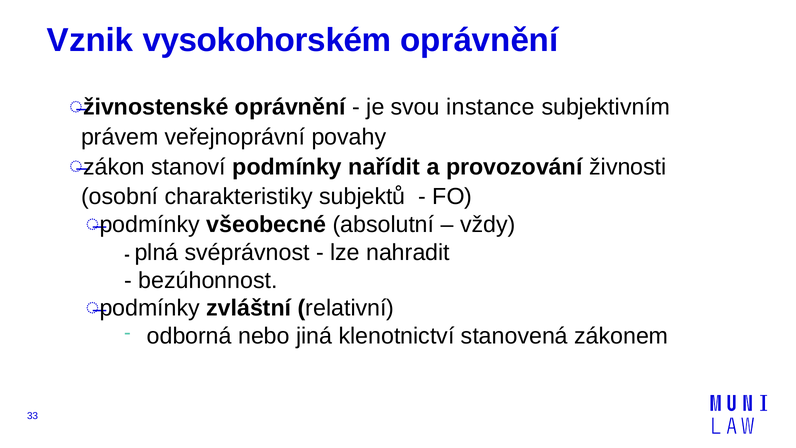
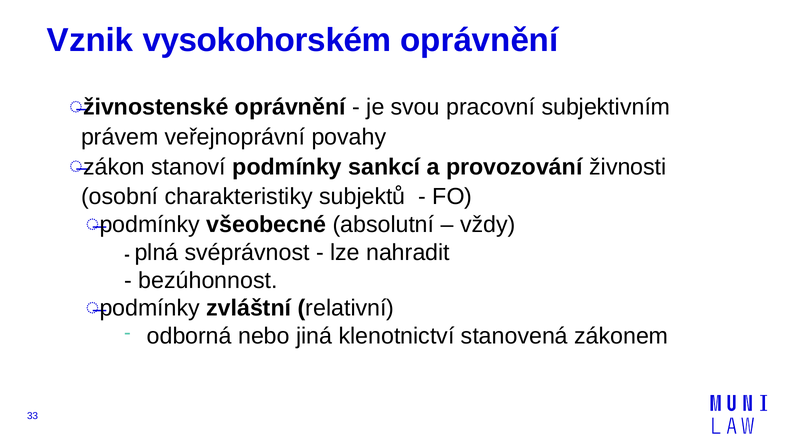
instance: instance -> pracovní (491, 107)
nařídit: nařídit -> sankcí (384, 167)
